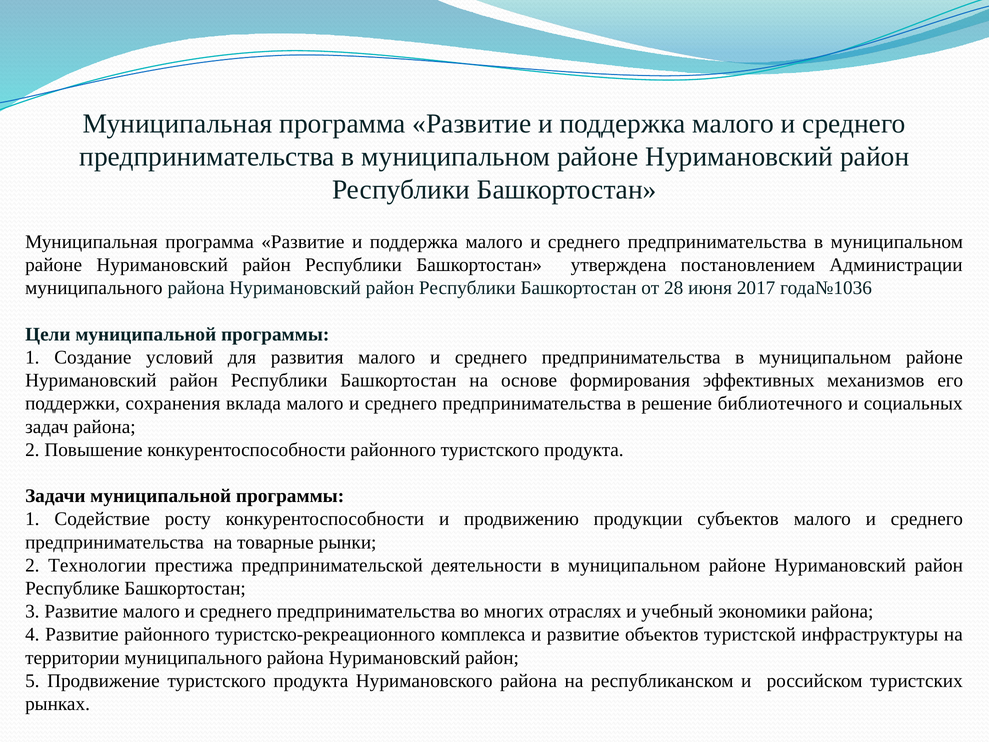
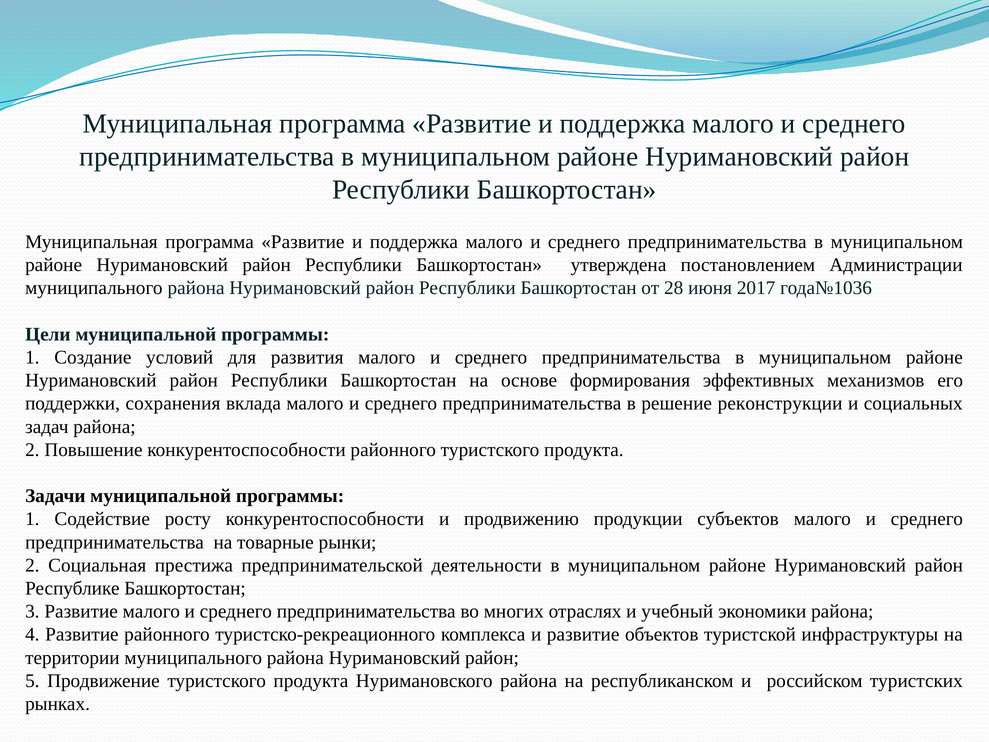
библиотечного: библиотечного -> реконструкции (780, 403)
Технологии: Технологии -> Социальная (97, 565)
